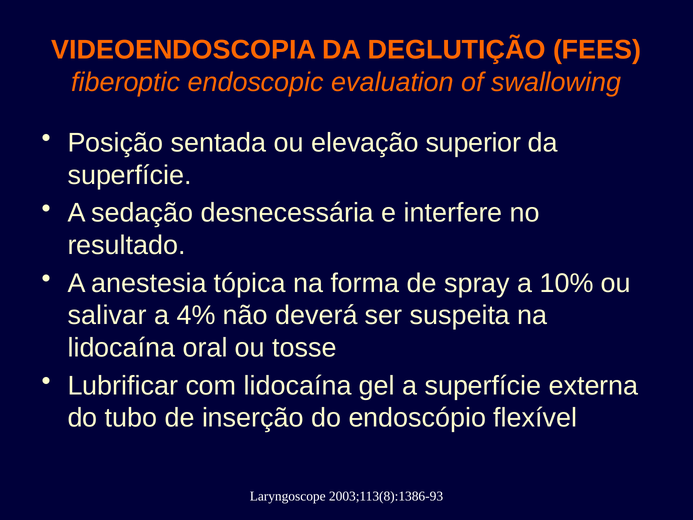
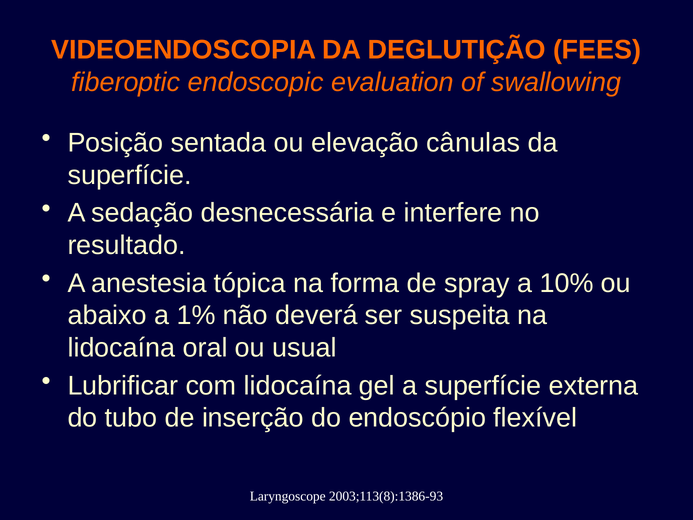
superior: superior -> cânulas (473, 143)
salivar: salivar -> abaixo (107, 315)
4%: 4% -> 1% (196, 315)
tosse: tosse -> usual (304, 348)
